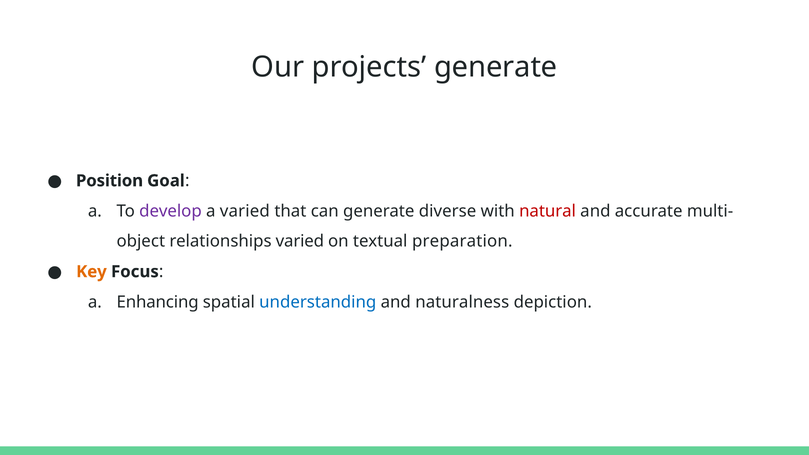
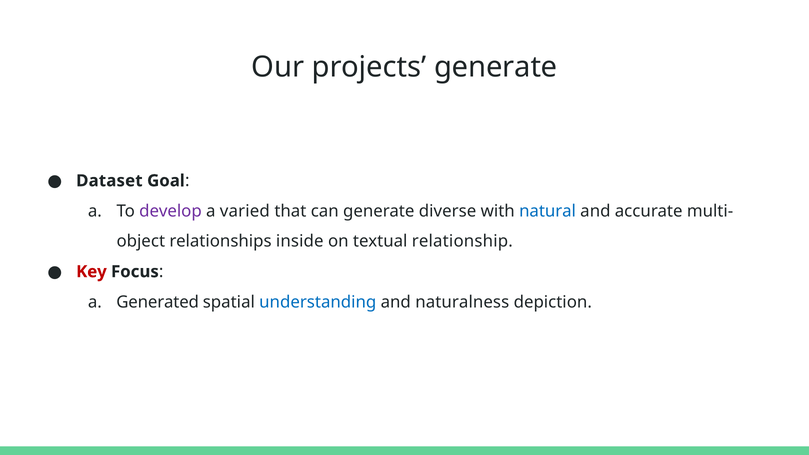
Position: Position -> Dataset (109, 181)
natural colour: red -> blue (548, 211)
relationships varied: varied -> inside (300, 241)
preparation: preparation -> relationship (462, 241)
Key colour: orange -> red (91, 272)
Enhancing: Enhancing -> Generated (158, 302)
